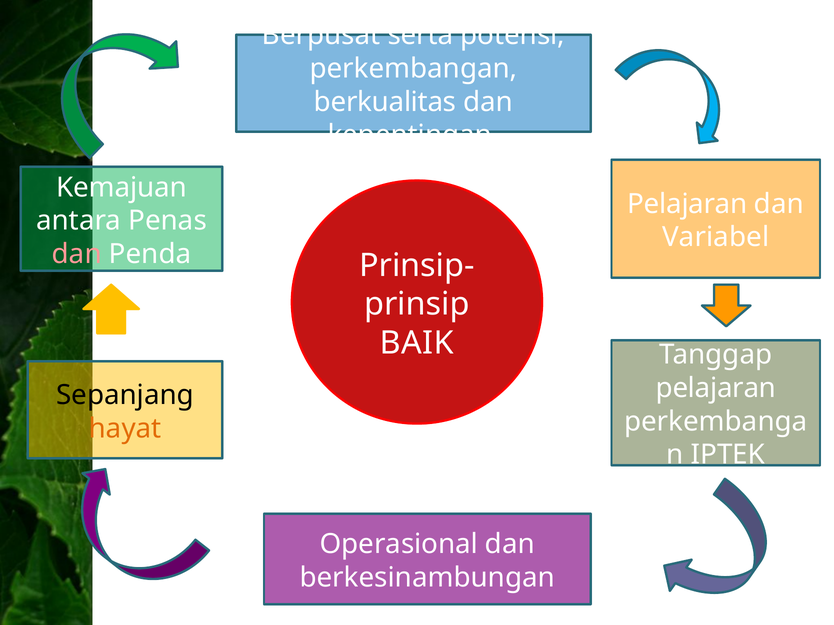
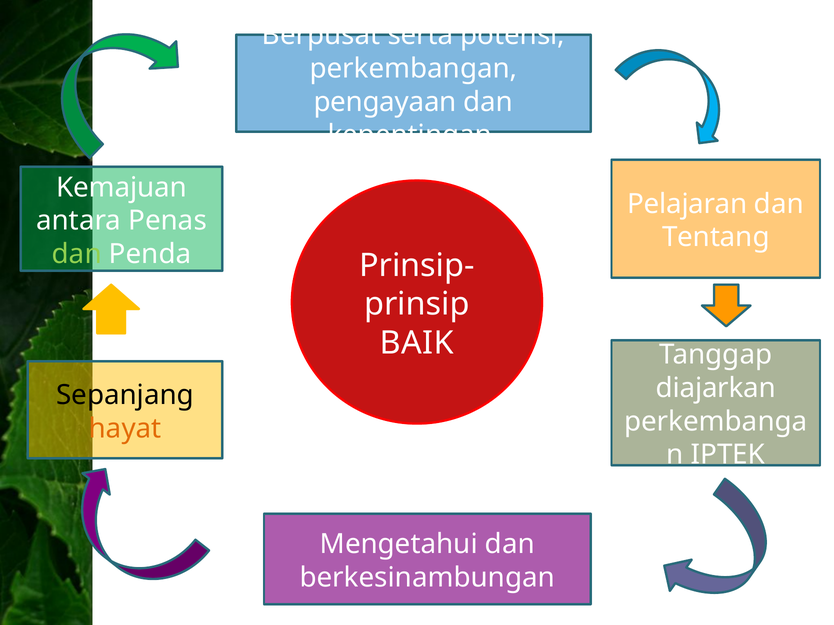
berkualitas: berkualitas -> pengayaan (385, 102)
Variabel: Variabel -> Tentang (716, 238)
dan colour: pink -> light green (77, 254)
pelajaran: pelajaran -> diajarkan (716, 388)
Operasional: Operasional -> Mengetahui (399, 545)
